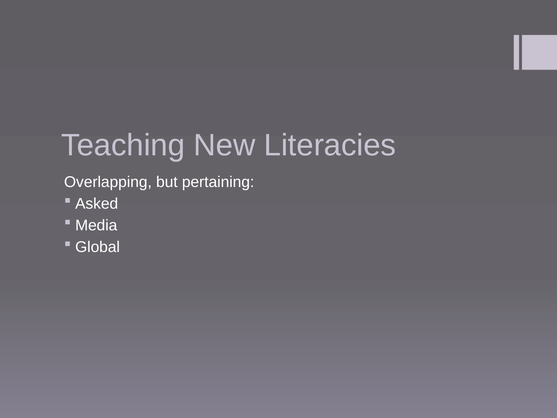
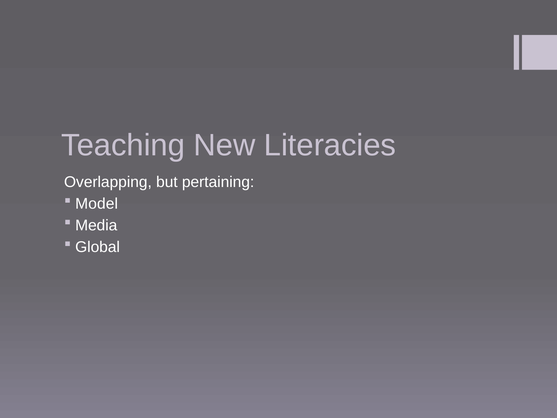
Asked: Asked -> Model (97, 204)
